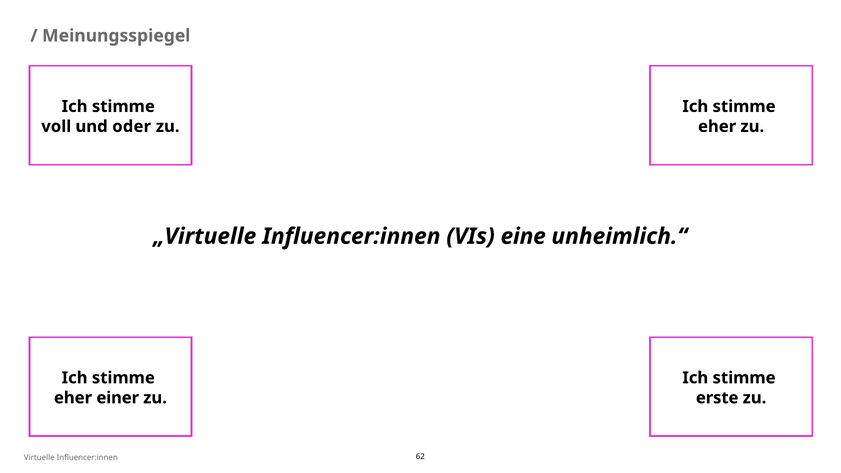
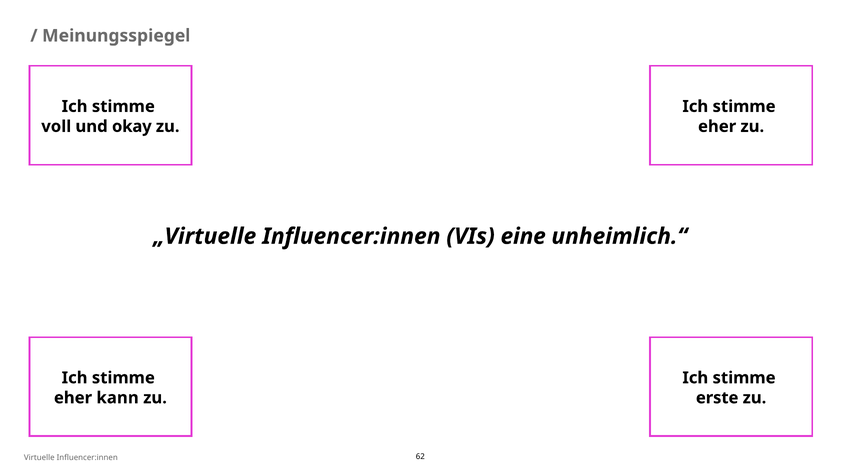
oder: oder -> okay (132, 126)
einer: einer -> kann (118, 398)
